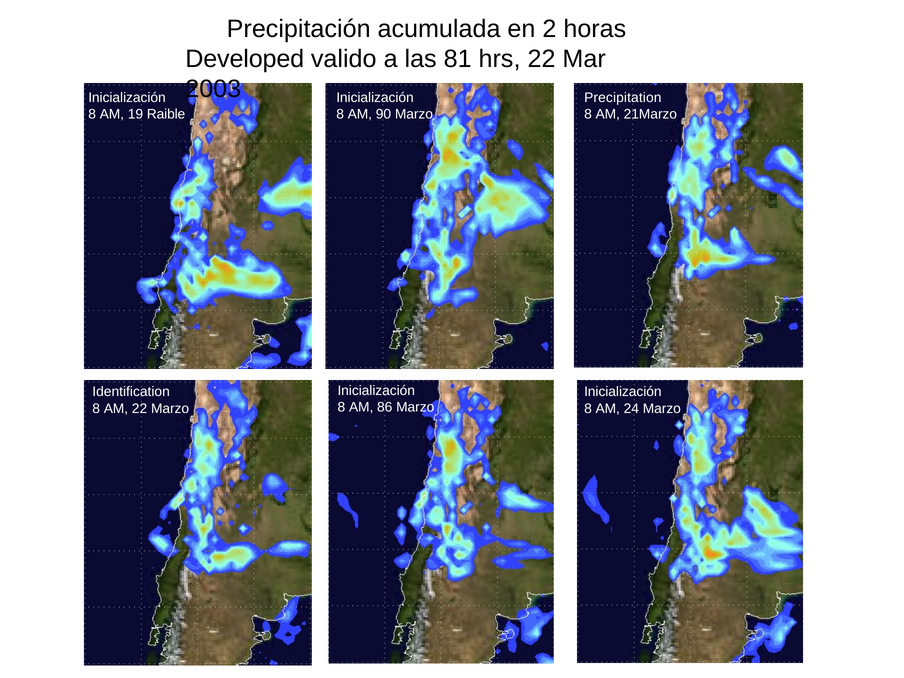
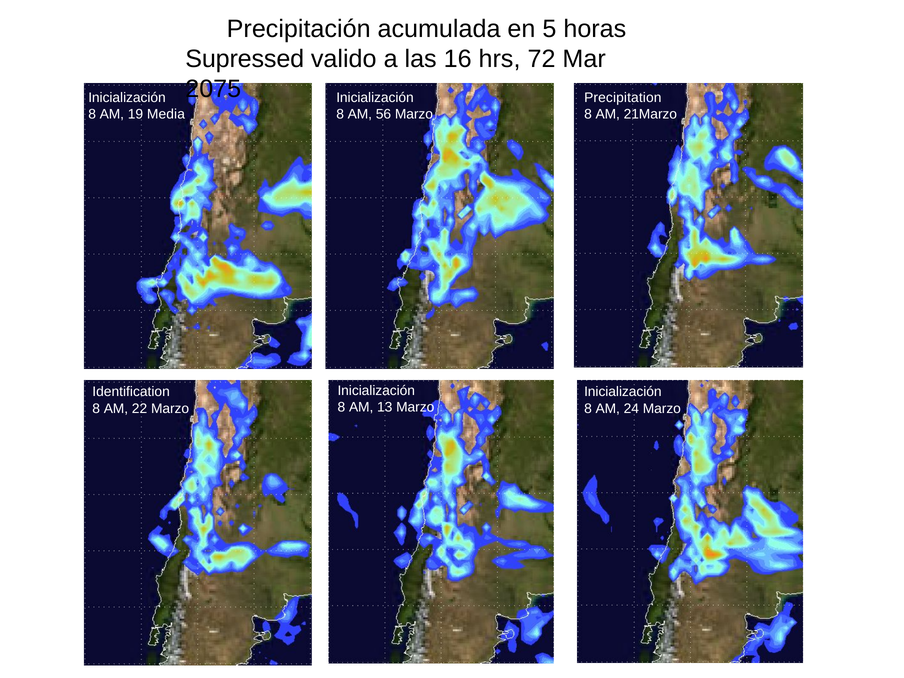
2: 2 -> 5 (549, 29)
Developed: Developed -> Supressed (245, 59)
81: 81 -> 16 (458, 59)
hrs 22: 22 -> 72 (542, 59)
2003: 2003 -> 2075 (213, 89)
Raible: Raible -> Media (166, 114)
90: 90 -> 56 (383, 114)
86: 86 -> 13 (385, 407)
